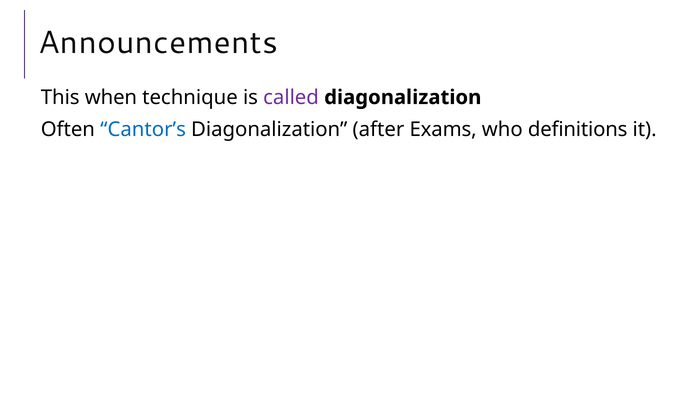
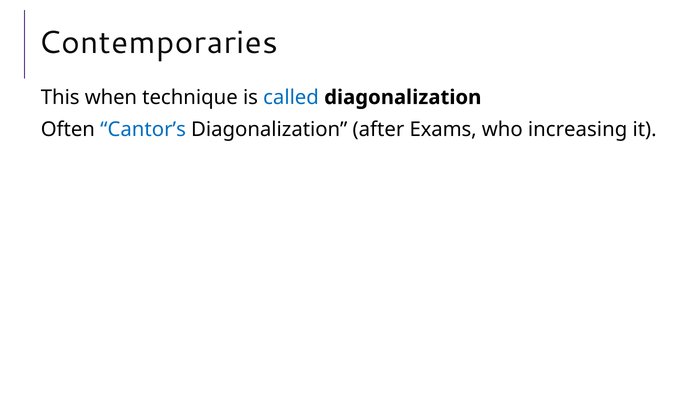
Announcements: Announcements -> Contemporaries (158, 43)
called colour: purple -> blue (291, 97)
definitions: definitions -> increasing (578, 129)
